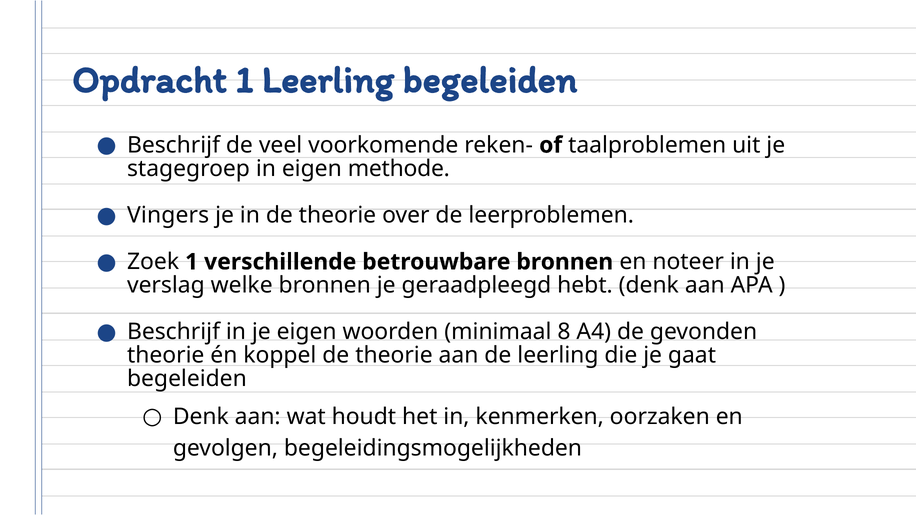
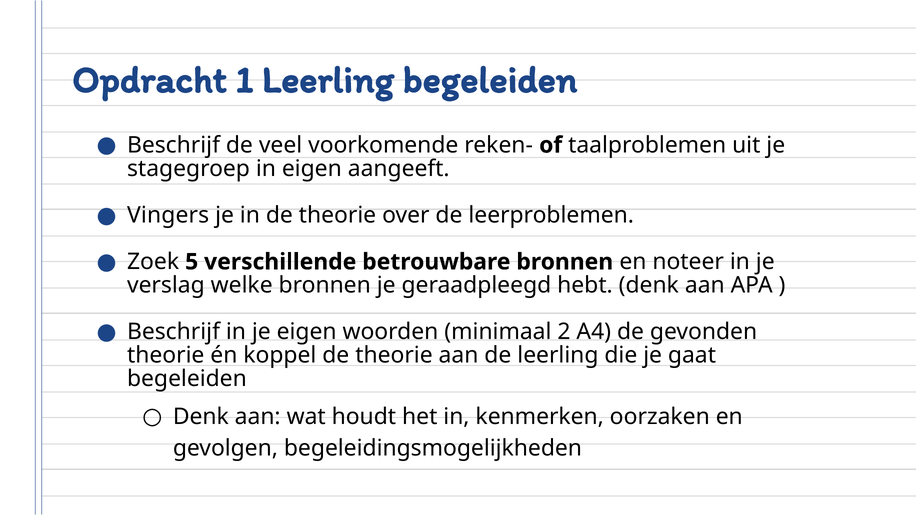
methode: methode -> aangeeft (399, 169)
Zoek 1: 1 -> 5 (192, 262)
8: 8 -> 2 (564, 332)
